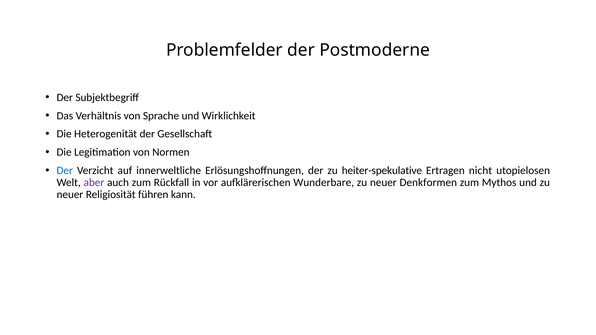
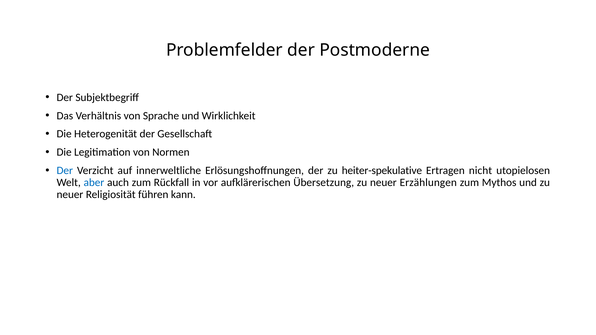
aber colour: purple -> blue (94, 183)
Wunderbare: Wunderbare -> Übersetzung (324, 183)
Denkformen: Denkformen -> Erzählungen (428, 183)
